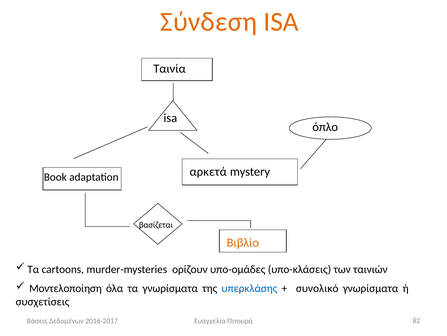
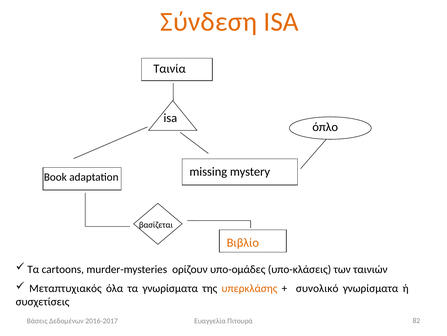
αρκετά: αρκετά -> missing (208, 171)
Μοντελοποίηση: Μοντελοποίηση -> Μεταπτυχιακός (65, 288)
υπερκλάσης colour: blue -> orange (249, 288)
